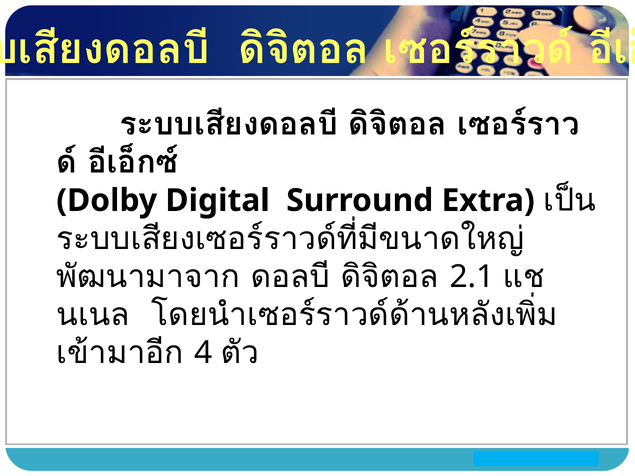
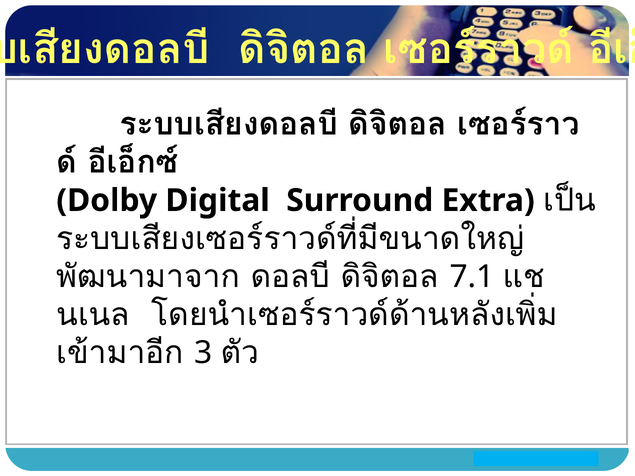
2.1: 2.1 -> 7.1 (472, 277)
4: 4 -> 3 (204, 353)
